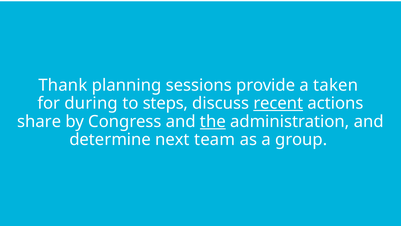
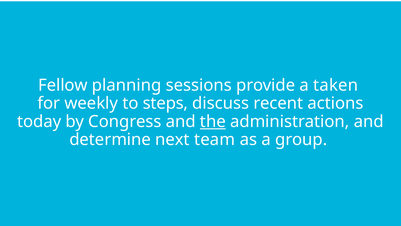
Thank: Thank -> Fellow (63, 85)
during: during -> weekly (91, 103)
recent underline: present -> none (278, 103)
share: share -> today (39, 121)
